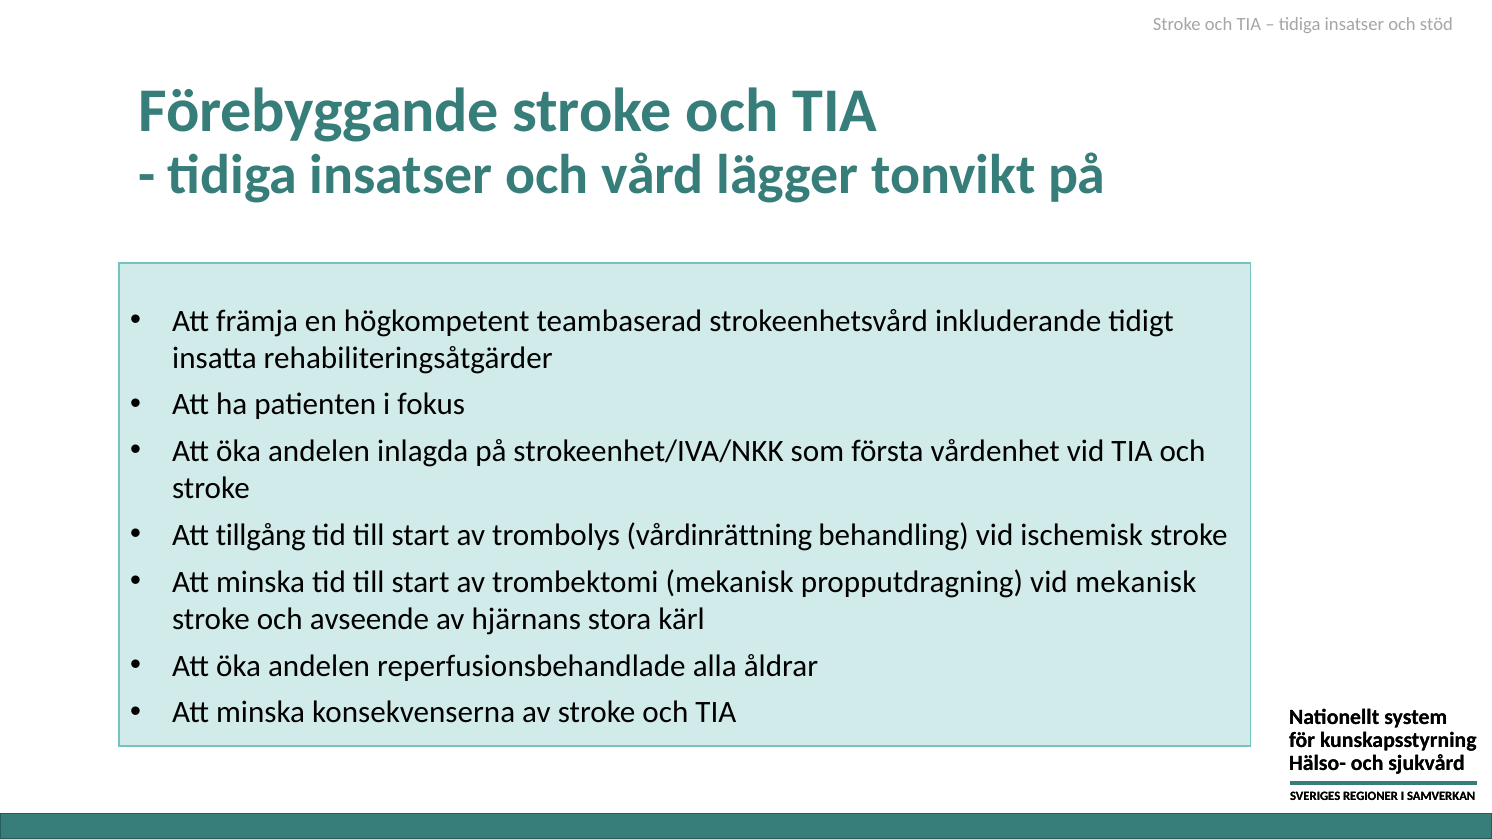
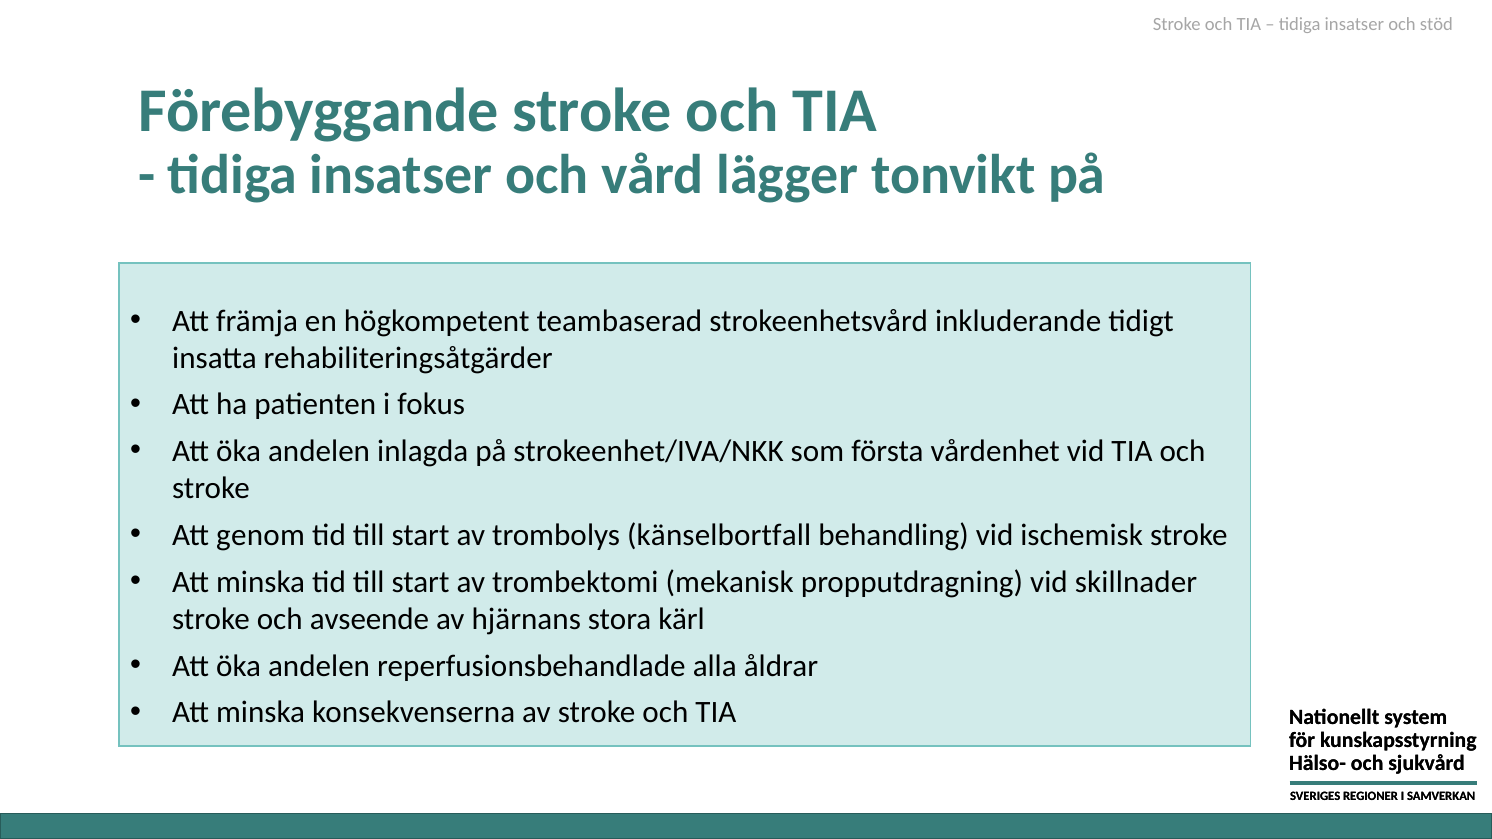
tillgång: tillgång -> genom (261, 535)
vårdinrättning: vårdinrättning -> känselbortfall (719, 535)
vid mekanisk: mekanisk -> skillnader (1136, 582)
